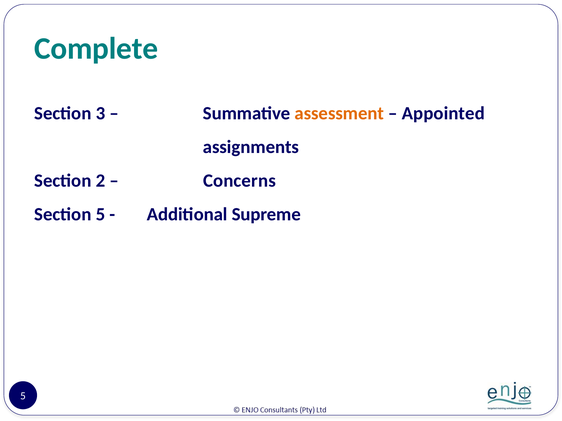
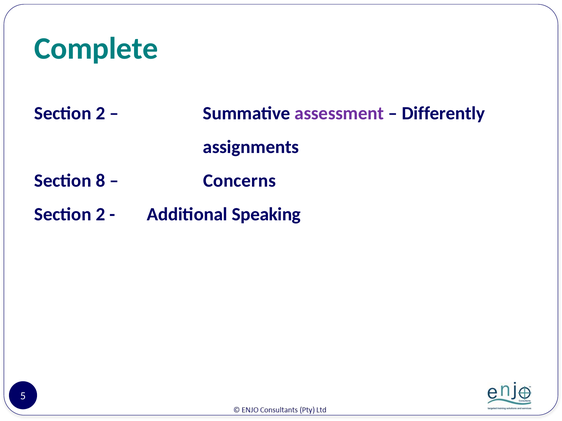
3: 3 -> 2 (100, 113)
assessment colour: orange -> purple (339, 113)
Appointed: Appointed -> Differently (443, 113)
2: 2 -> 8 (100, 181)
5: 5 -> 2 (100, 215)
Supreme: Supreme -> Speaking (266, 215)
